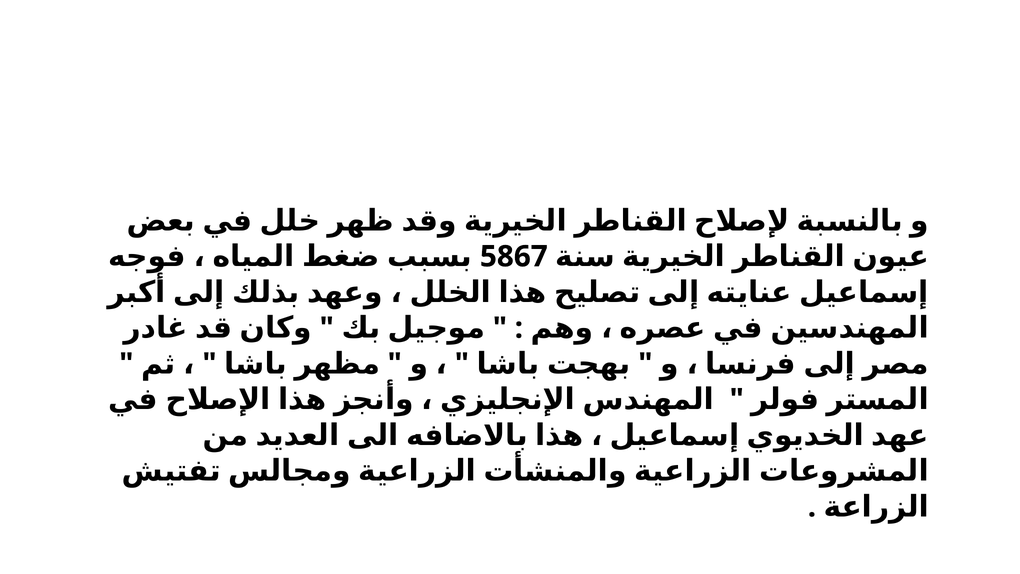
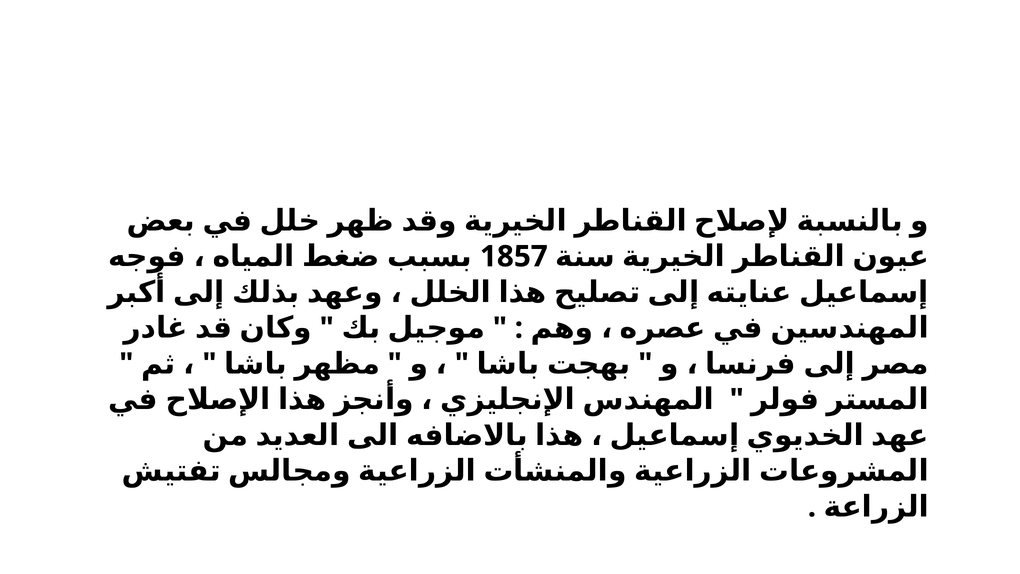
5867: 5867 -> 1857 (514, 256)
